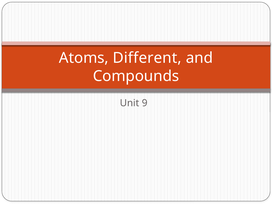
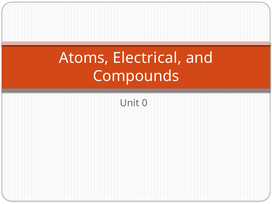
Different: Different -> Electrical (147, 58)
9: 9 -> 0 (145, 103)
